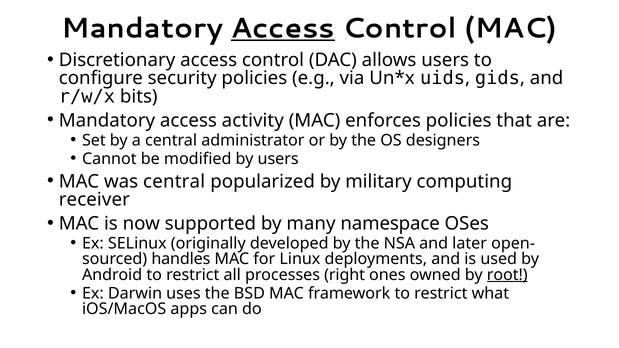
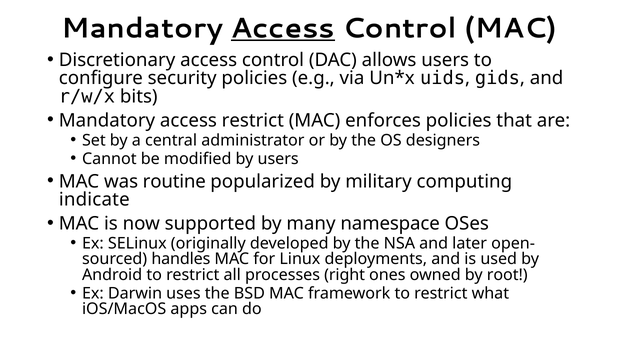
access activity: activity -> restrict (253, 120)
was central: central -> routine (174, 182)
receiver: receiver -> indicate (94, 200)
root underline: present -> none (507, 275)
